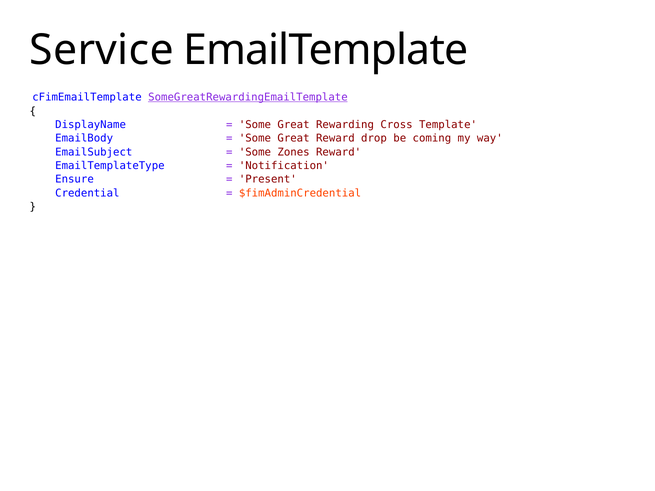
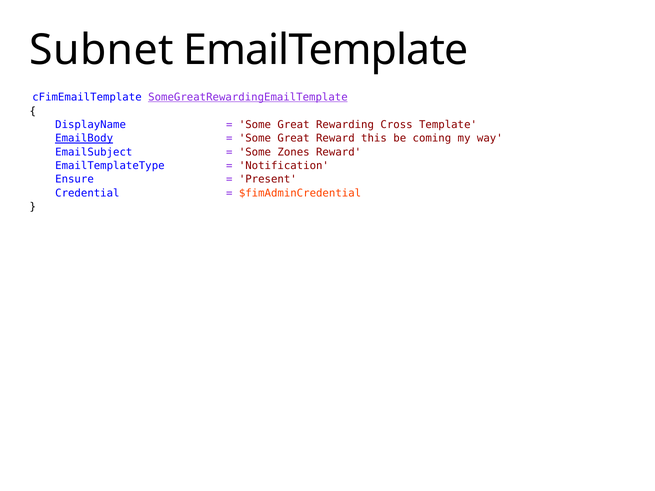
Service: Service -> Subnet (102, 50)
EmailBody underline: none -> present (84, 138)
drop: drop -> this (374, 138)
